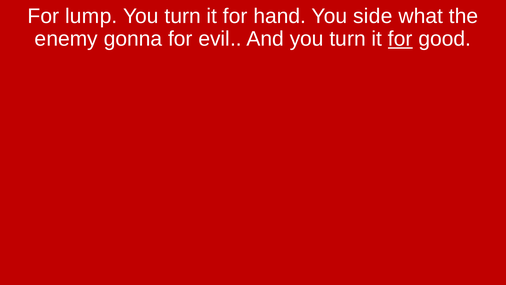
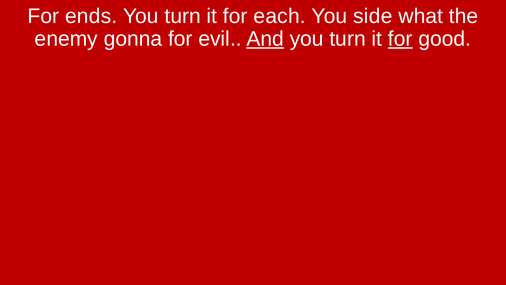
lump: lump -> ends (91, 16)
hand: hand -> each (280, 16)
And underline: none -> present (265, 39)
